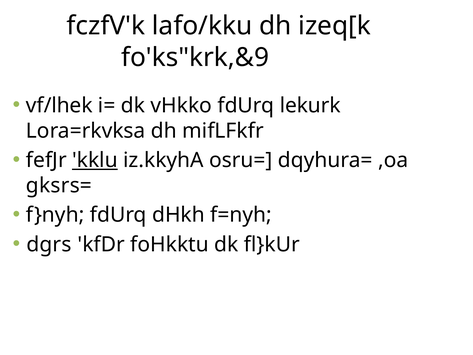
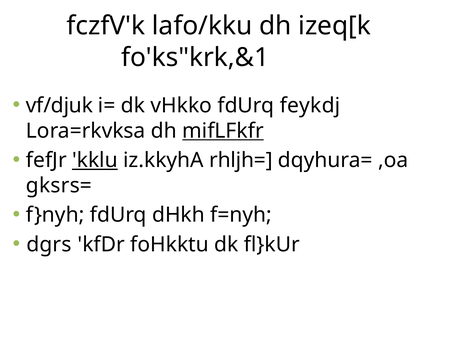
fo'ks"krk,&9: fo'ks"krk,&9 -> fo'ks"krk,&1 (195, 57)
vf/lhek: vf/lhek -> vf/djuk (59, 105)
lekurk: lekurk -> feykdj (310, 105)
mifLFkfr underline: none -> present (223, 131)
osru=: osru= -> rhljh= (241, 160)
